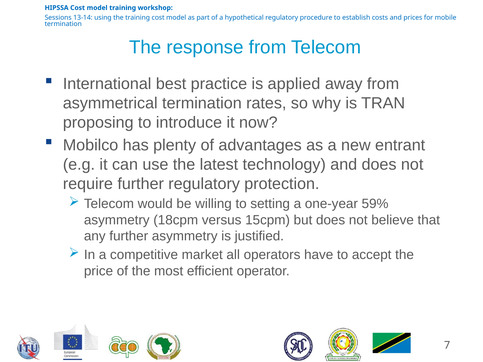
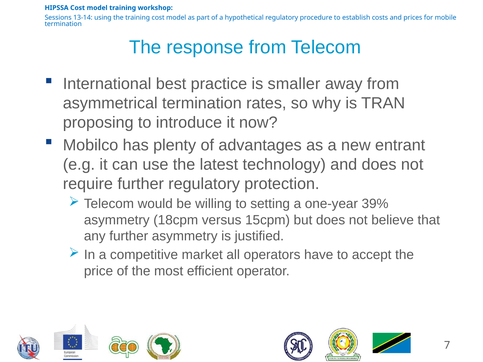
applied: applied -> smaller (294, 84)
59%: 59% -> 39% (375, 204)
